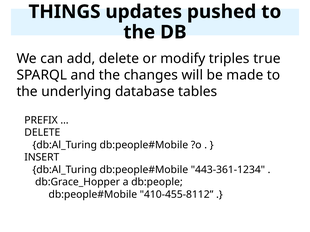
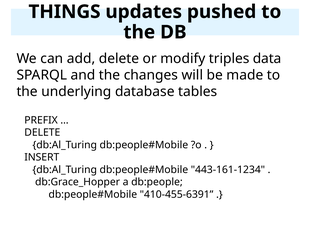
true: true -> data (267, 59)
443-361-1234: 443-361-1234 -> 443-161-1234 (228, 170)
410-455-8112: 410-455-8112 -> 410-455-6391 (177, 195)
